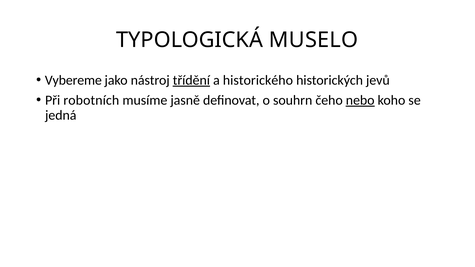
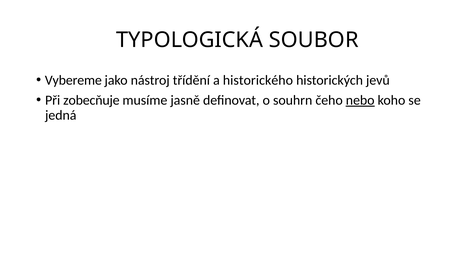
MUSELO: MUSELO -> SOUBOR (314, 40)
třídění underline: present -> none (191, 80)
robotních: robotních -> zobecňuje (91, 100)
